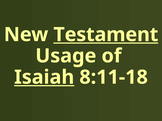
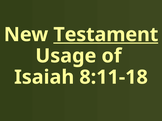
Isaiah underline: present -> none (44, 78)
